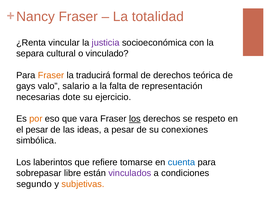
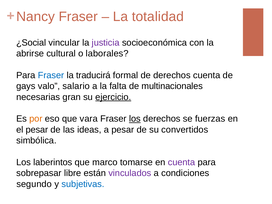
¿Renta: ¿Renta -> ¿Social (31, 43)
separa: separa -> abrirse (30, 53)
vinculado: vinculado -> laborales (107, 53)
Fraser colour: orange -> blue (51, 75)
derechos teórica: teórica -> cuenta (207, 75)
representación: representación -> multinacionales (172, 86)
dote: dote -> gran (72, 97)
ejercicio underline: none -> present (113, 97)
respeto: respeto -> fuerzas (210, 119)
conexiones: conexiones -> convertidos (185, 130)
refiere: refiere -> marco (105, 162)
cuenta colour: blue -> purple (182, 162)
subjetivas colour: orange -> blue (83, 184)
